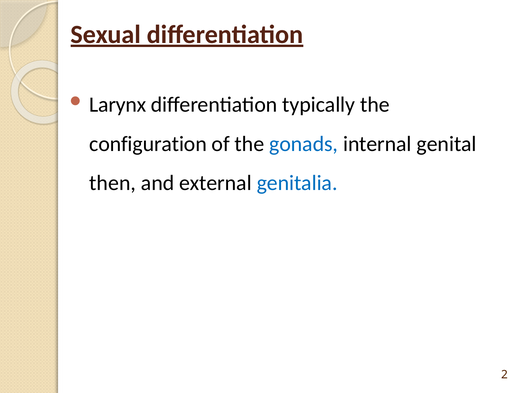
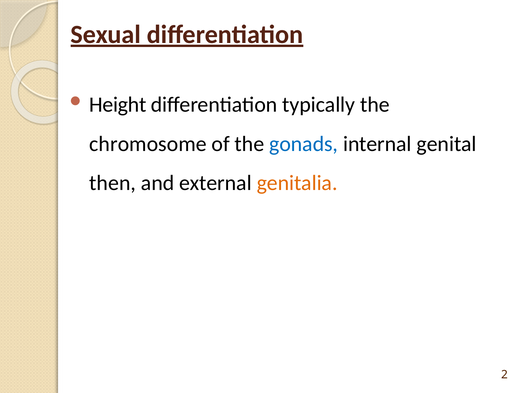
Larynx: Larynx -> Height (118, 105)
configuration: configuration -> chromosome (148, 144)
genitalia colour: blue -> orange (297, 183)
